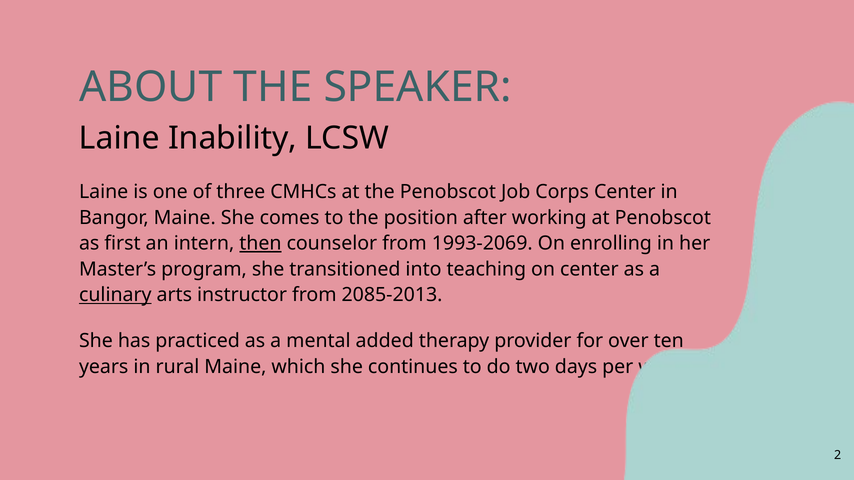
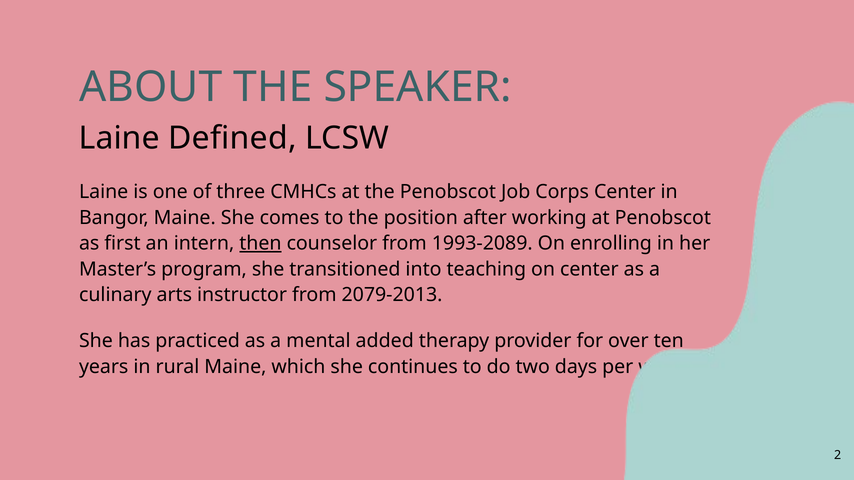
Inability: Inability -> Defined (232, 138)
1993-2069: 1993-2069 -> 1993-2089 (482, 244)
culinary underline: present -> none (115, 295)
2085-2013: 2085-2013 -> 2079-2013 (392, 295)
